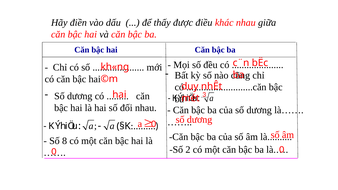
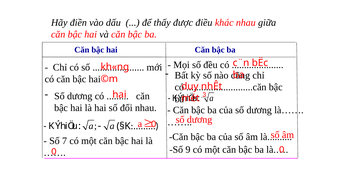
8: 8 -> 7 (65, 141)
2: 2 -> 9 (188, 150)
